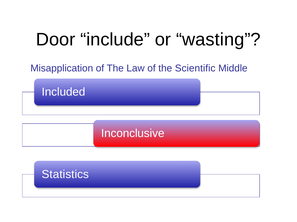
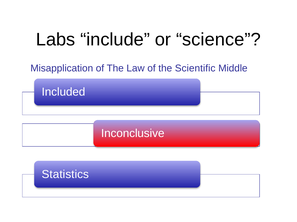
Door: Door -> Labs (56, 40)
wasting: wasting -> science (218, 40)
